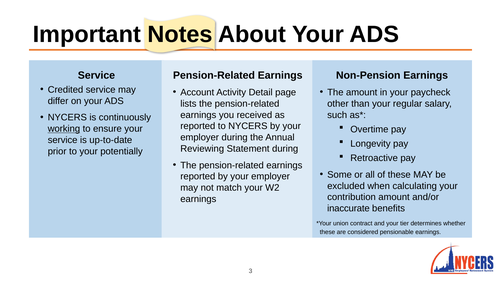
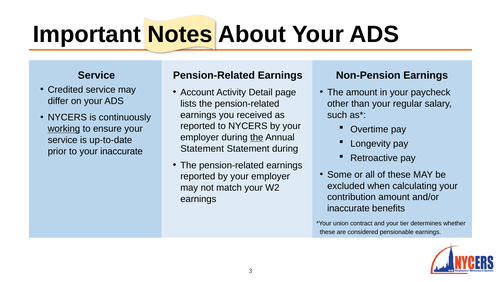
the underline: none -> present (257, 137)
Reviewing: Reviewing -> Statement (202, 149)
your potentially: potentially -> inaccurate (122, 151)
